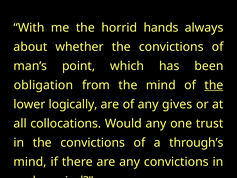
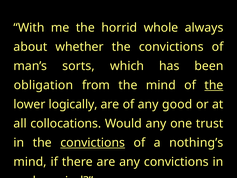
hands: hands -> whole (161, 28)
point: point -> sorts (78, 66)
gives: gives -> good (177, 104)
convictions underline: none -> present (93, 142)
through’s: through’s -> nothing’s (196, 142)
